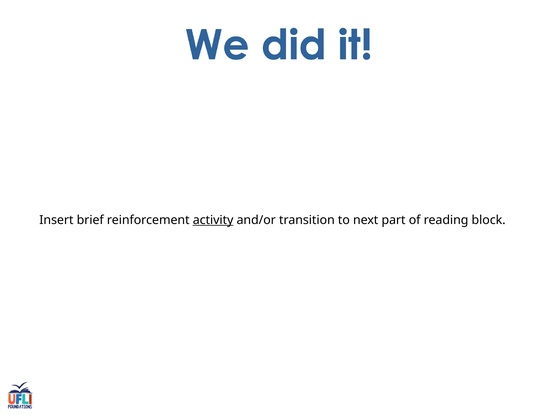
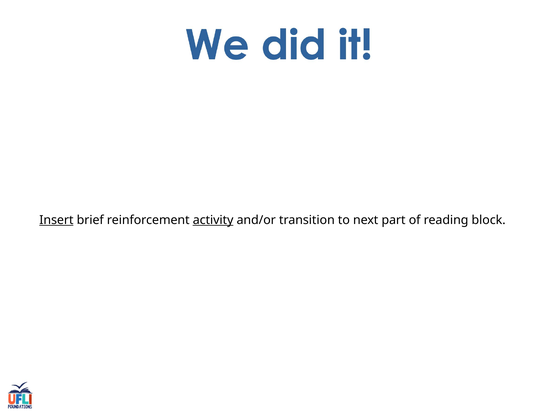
Insert underline: none -> present (56, 220)
